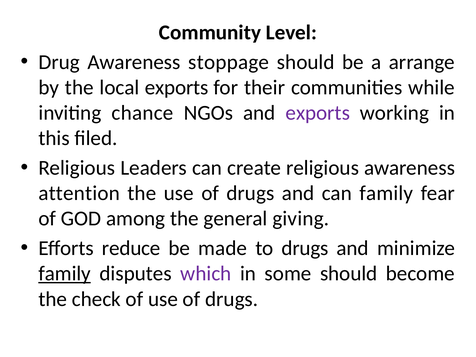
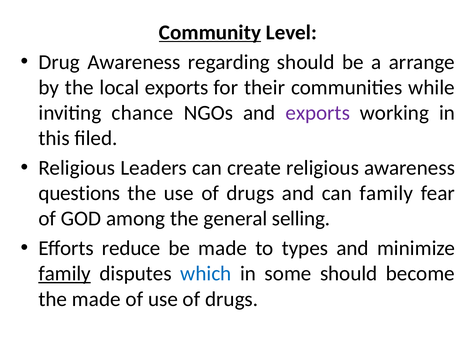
Community underline: none -> present (210, 32)
stoppage: stoppage -> regarding (229, 62)
attention: attention -> questions (79, 193)
giving: giving -> selling (301, 219)
to drugs: drugs -> types (305, 248)
which colour: purple -> blue (206, 274)
the check: check -> made (96, 299)
